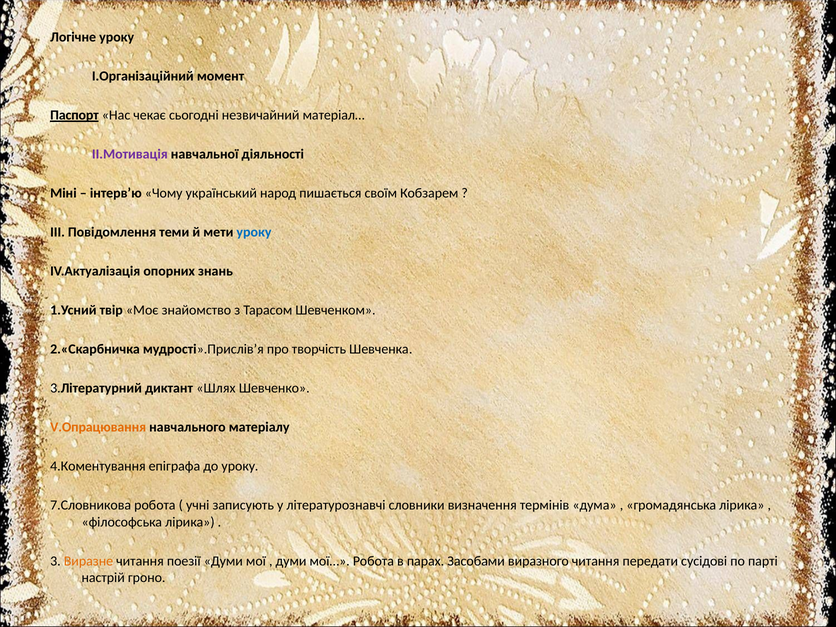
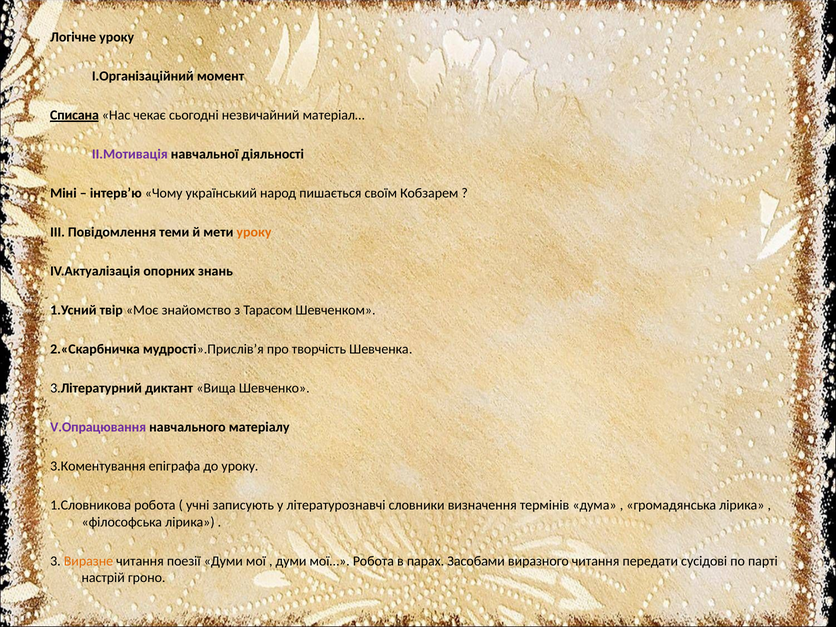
Паспорт: Паспорт -> Списана (74, 115)
уроку colour: blue -> orange (254, 232)
Шлях: Шлях -> Вища (216, 388)
V.Опрацювання colour: orange -> purple (98, 427)
4.Коментування: 4.Коментування -> 3.Коментування (98, 466)
7.Словникова: 7.Словникова -> 1.Словникова (91, 505)
